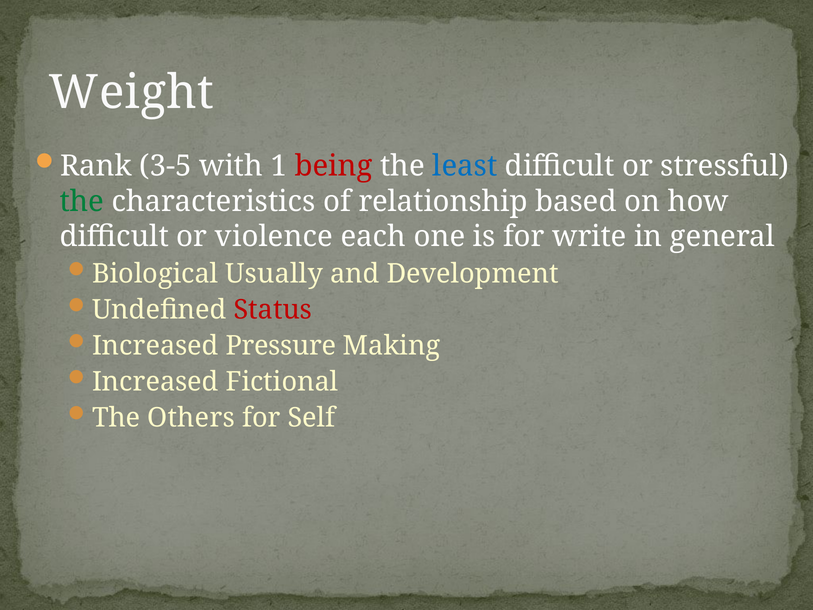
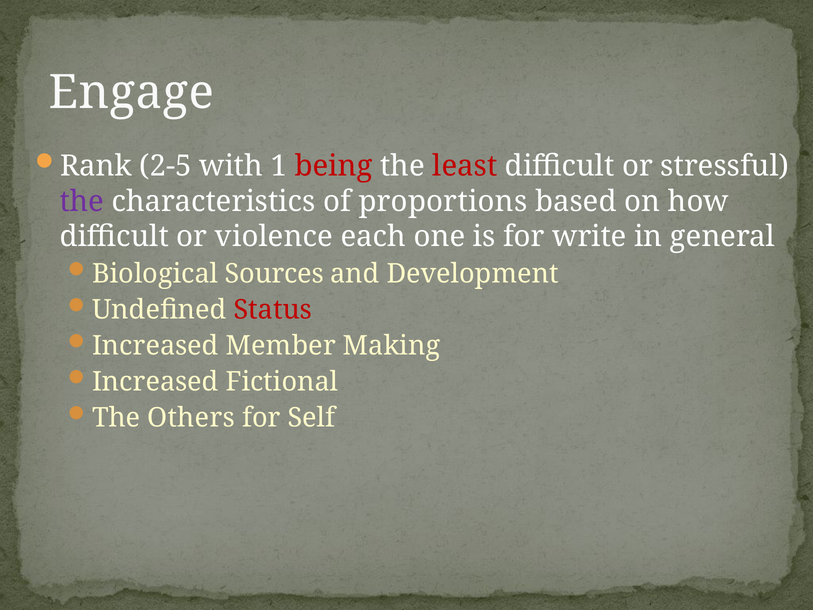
Weight: Weight -> Engage (131, 93)
3-5: 3-5 -> 2-5 (166, 166)
least colour: blue -> red (465, 166)
the colour: green -> purple (82, 201)
relationship: relationship -> proportions (443, 201)
Usually: Usually -> Sources (274, 274)
Pressure: Pressure -> Member (281, 346)
